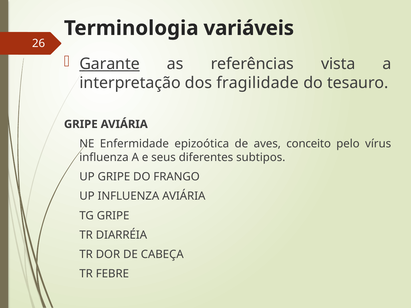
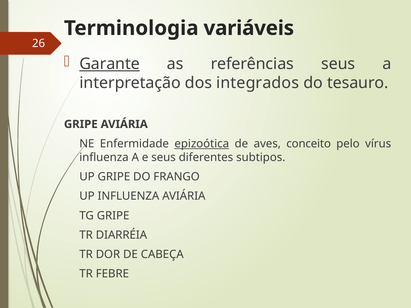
referências vista: vista -> seus (338, 64)
fragilidade: fragilidade -> integrados (258, 83)
epizoótica underline: none -> present (202, 144)
